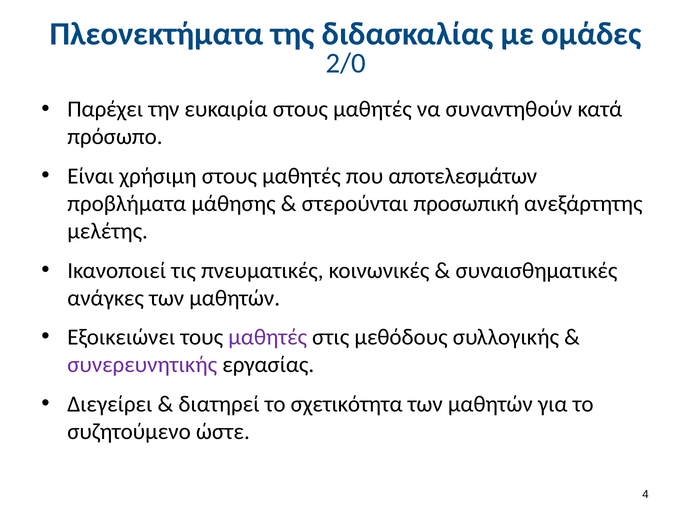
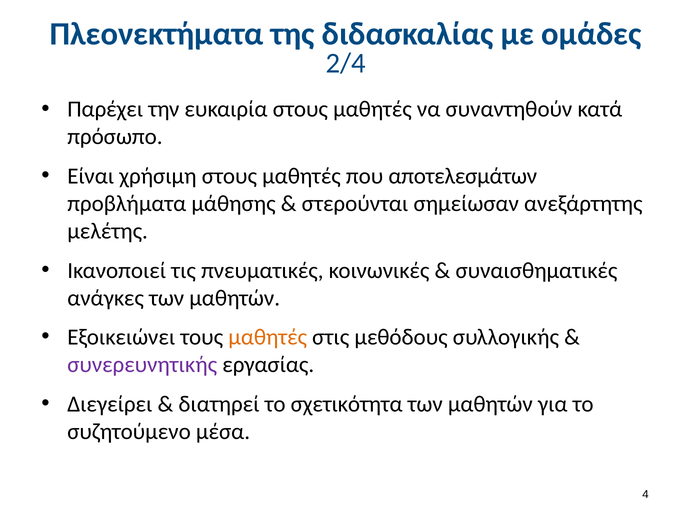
2/0: 2/0 -> 2/4 (346, 63)
προσωπική: προσωπική -> σημείωσαν (466, 203)
μαθητές colour: purple -> orange (268, 337)
ώστε: ώστε -> μέσα (223, 431)
